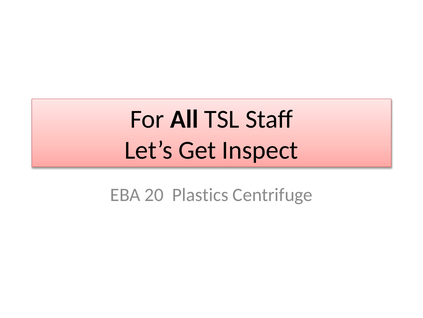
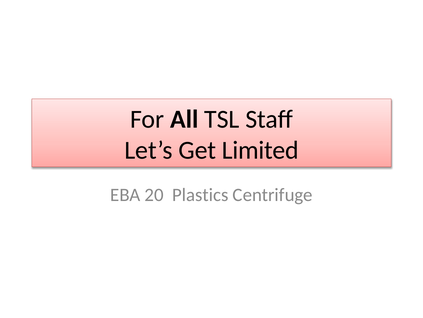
Inspect: Inspect -> Limited (260, 150)
